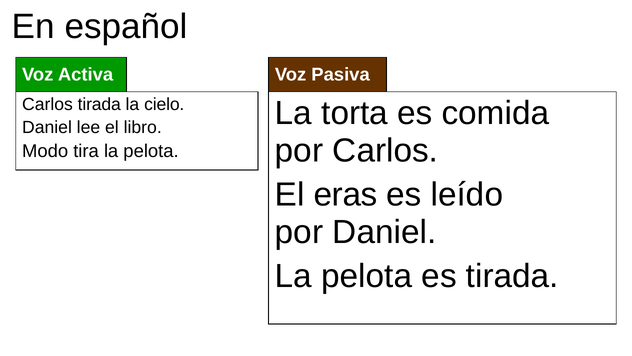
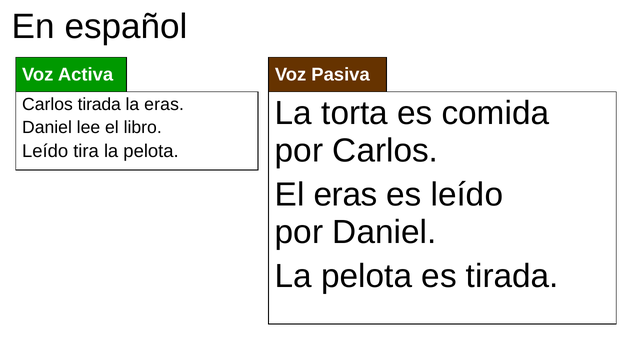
la cielo: cielo -> eras (164, 104)
Modo: Modo -> Leído (45, 151)
